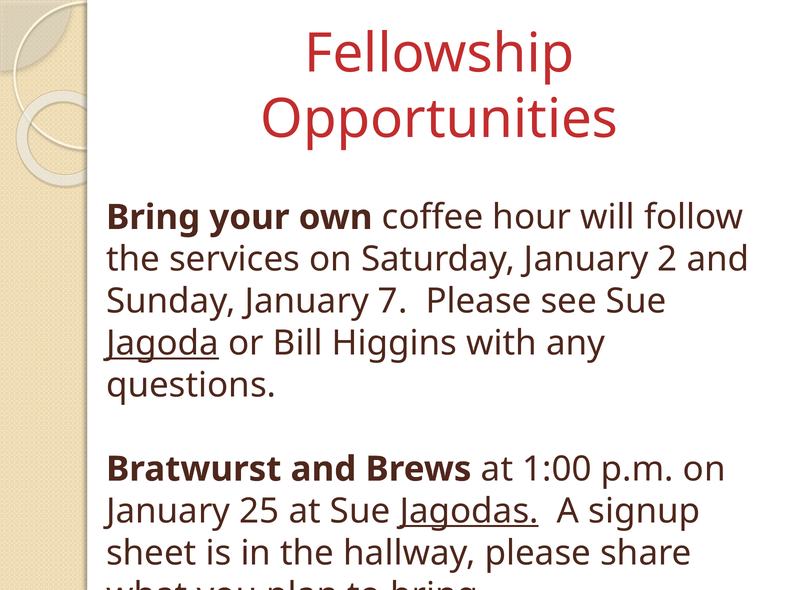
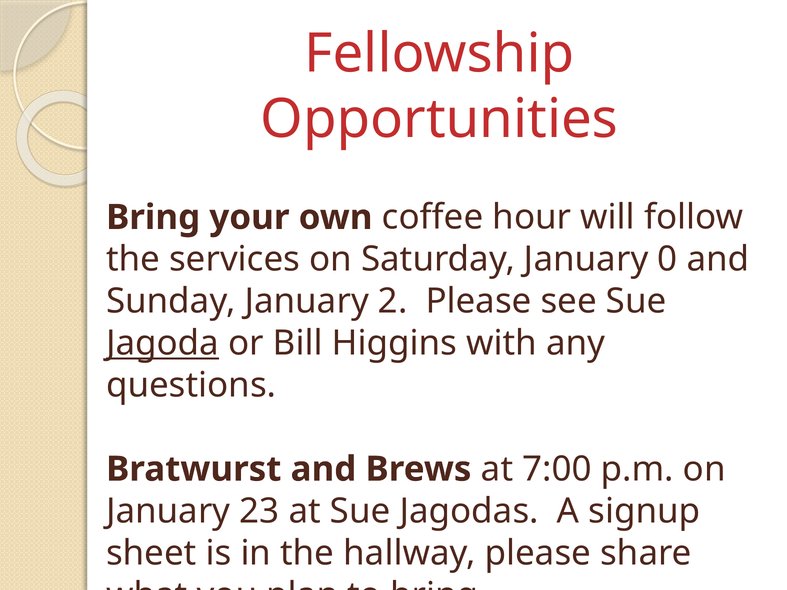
2: 2 -> 0 (668, 259)
7: 7 -> 2 (393, 301)
1:00: 1:00 -> 7:00 (557, 469)
25: 25 -> 23 (259, 511)
Jagodas underline: present -> none (469, 511)
